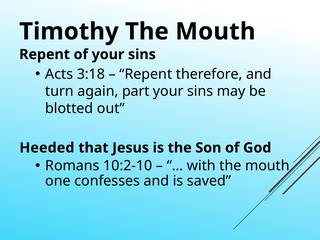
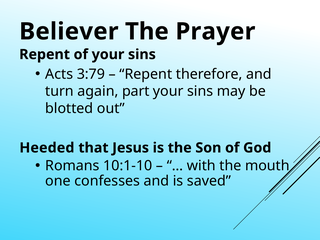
Timothy: Timothy -> Believer (69, 32)
Mouth: Mouth -> Prayer (215, 32)
3:18: 3:18 -> 3:79 (91, 74)
10:2-10: 10:2-10 -> 10:1-10 (128, 166)
